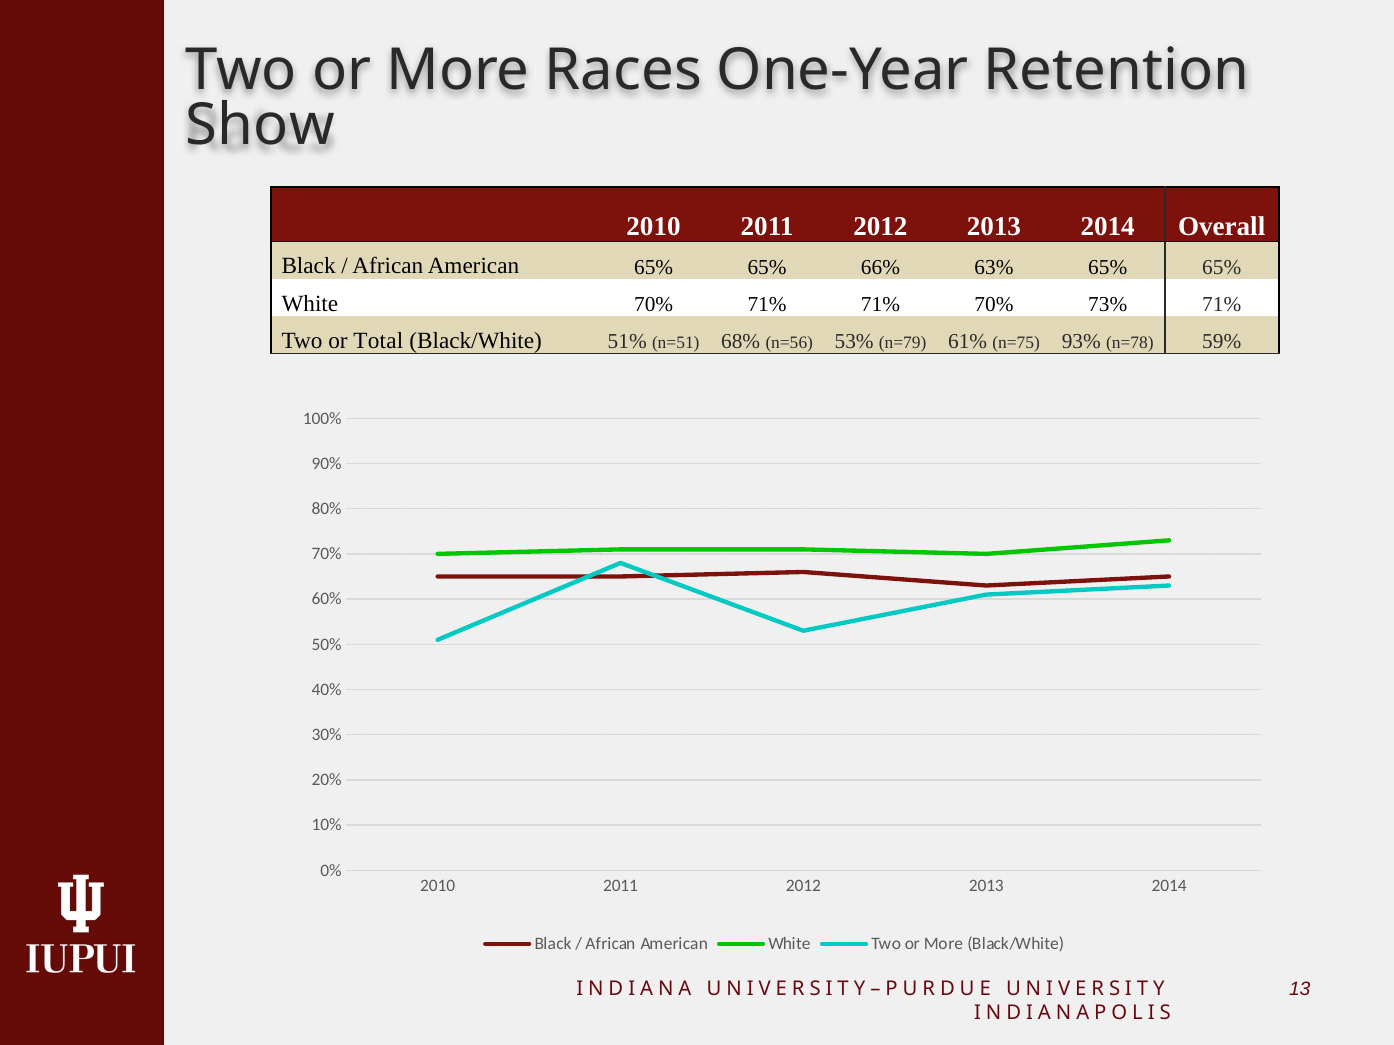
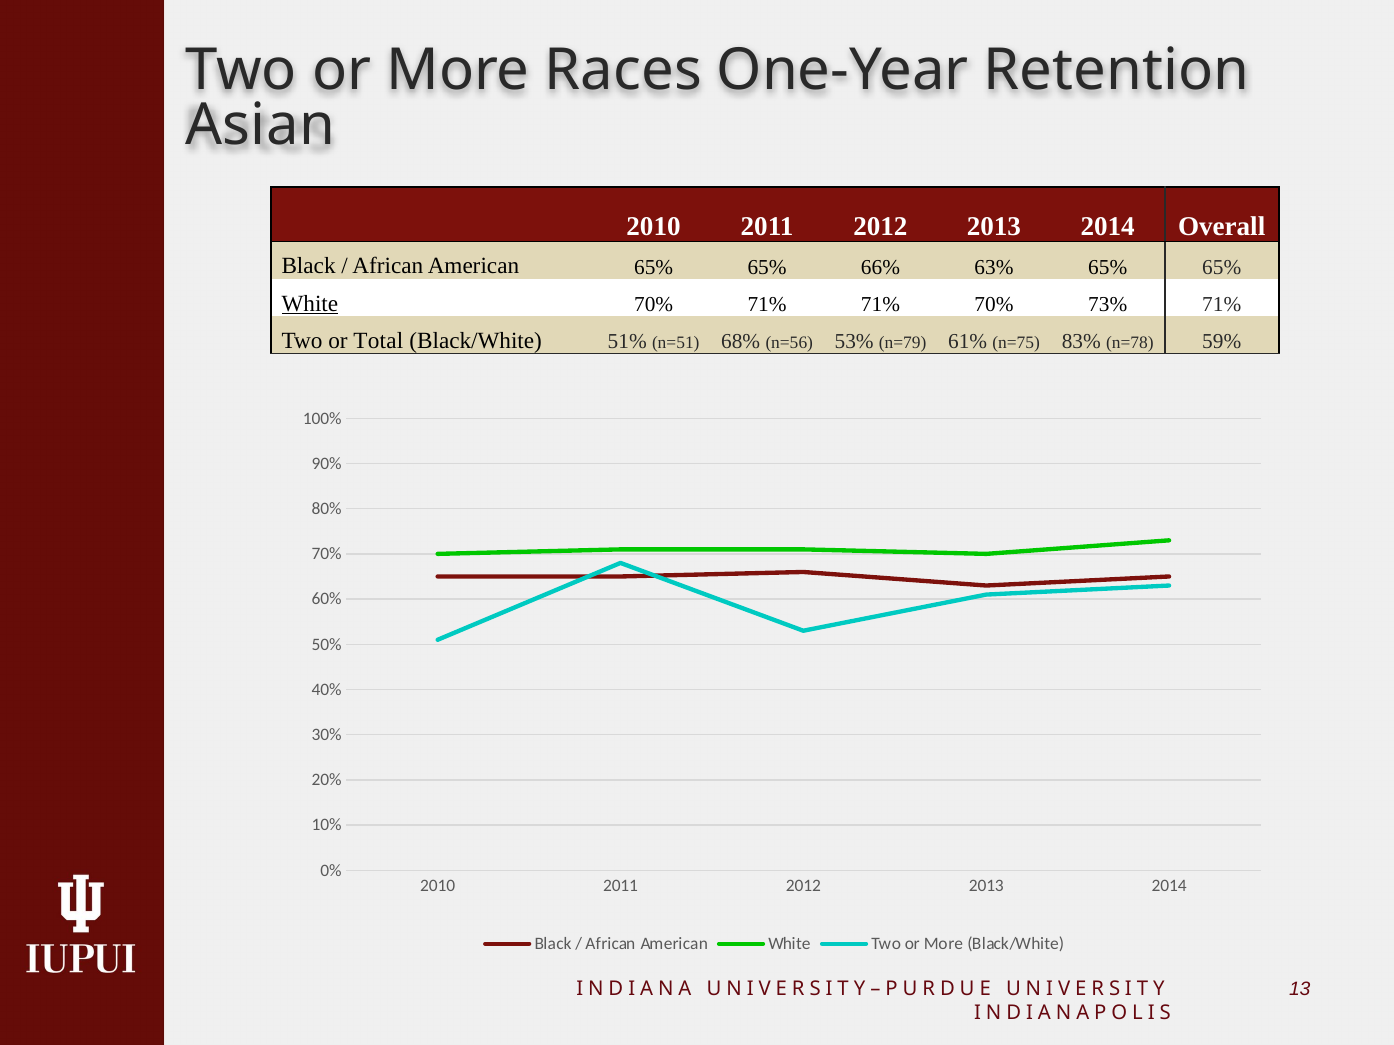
Show: Show -> Asian (260, 126)
White underline: none -> present (310, 304)
93%: 93% -> 83% (1081, 342)
